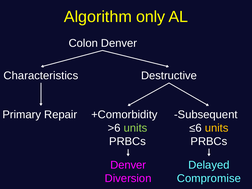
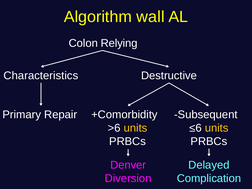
only: only -> wall (150, 17)
Colon Denver: Denver -> Relying (119, 43)
units colour: light green -> yellow (135, 128)
Compromise: Compromise -> Complication (209, 178)
